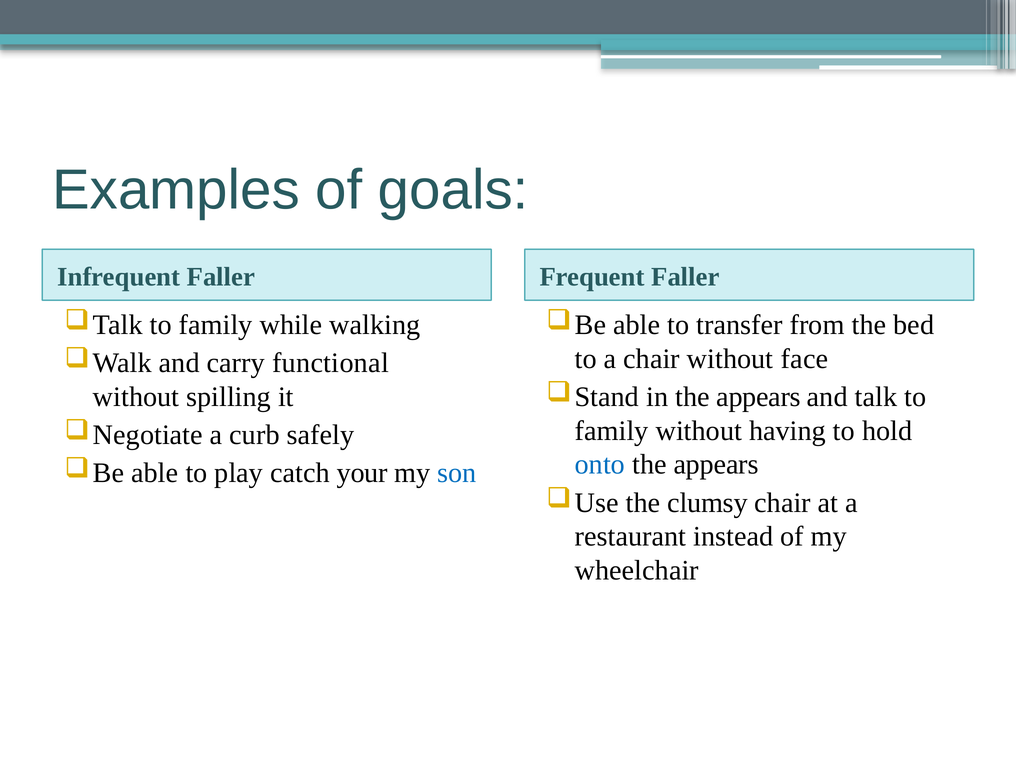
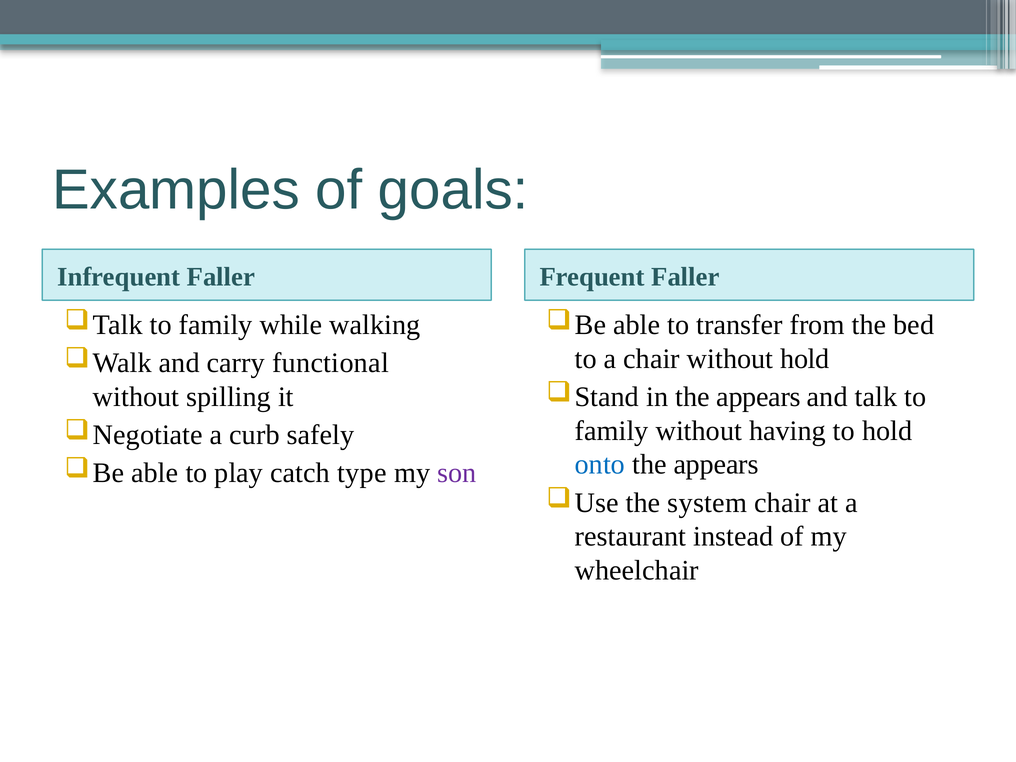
without face: face -> hold (805, 359)
your: your -> type (362, 473)
son colour: blue -> purple (457, 473)
clumsy: clumsy -> system (707, 503)
